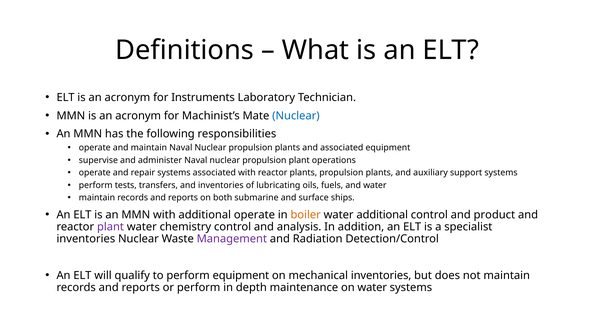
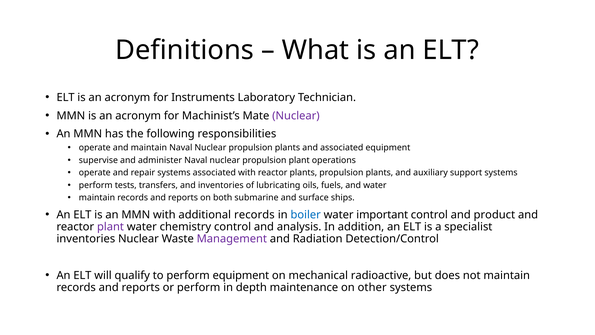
Nuclear colour: blue -> purple (296, 116)
additional operate: operate -> records (254, 215)
boiler colour: orange -> blue (306, 215)
water additional: additional -> important (382, 215)
mechanical inventories: inventories -> radioactive (381, 275)
on water: water -> other (372, 287)
